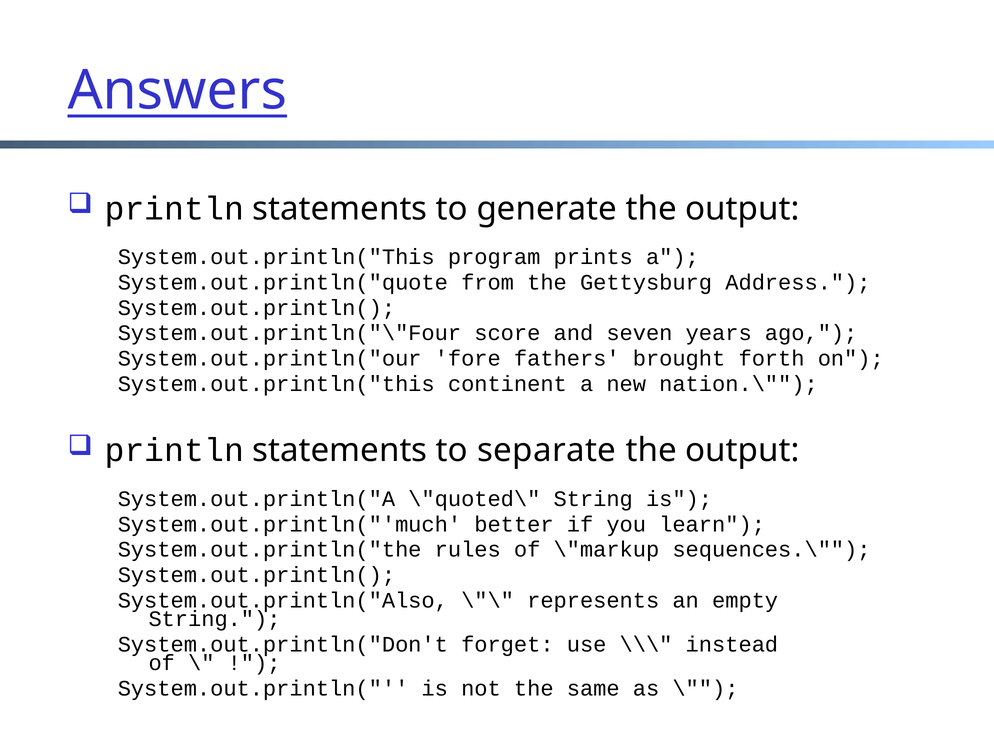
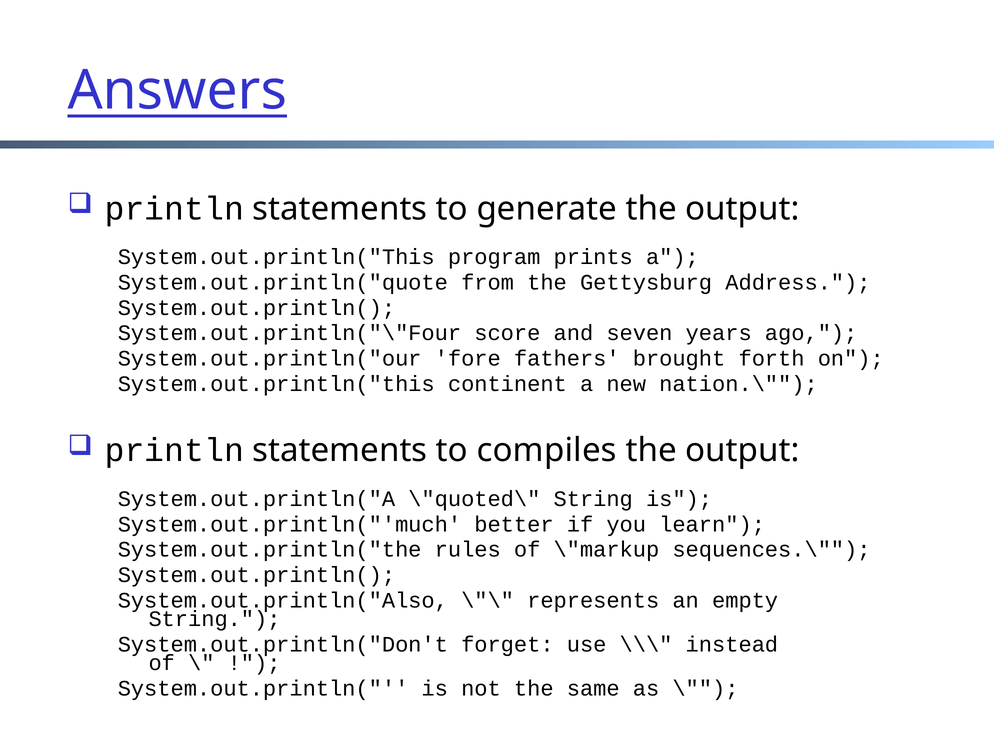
separate: separate -> compiles (547, 451)
